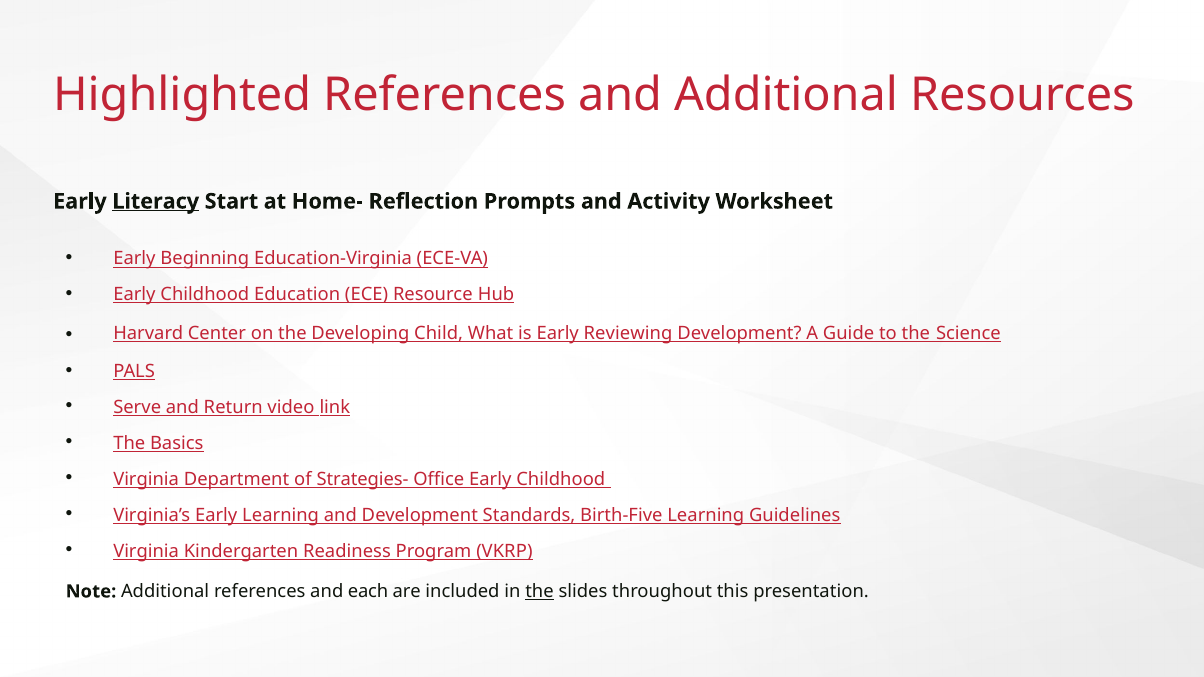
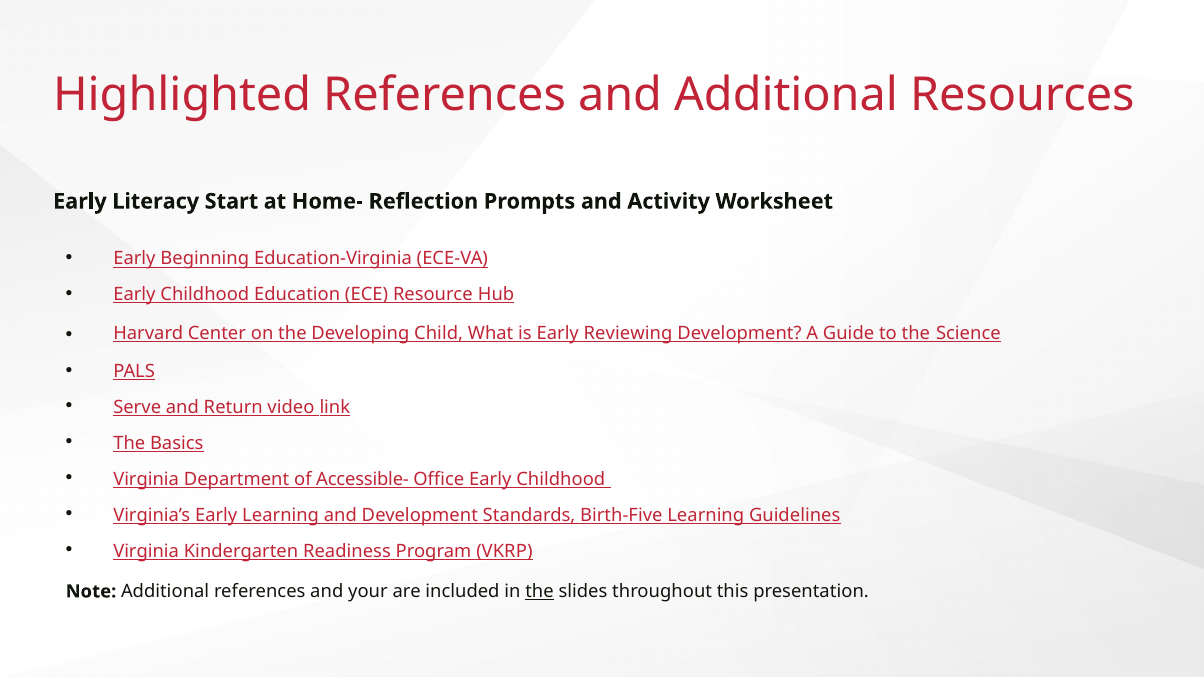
Literacy underline: present -> none (156, 201)
Strategies-: Strategies- -> Accessible- (363, 479)
each: each -> your (368, 592)
